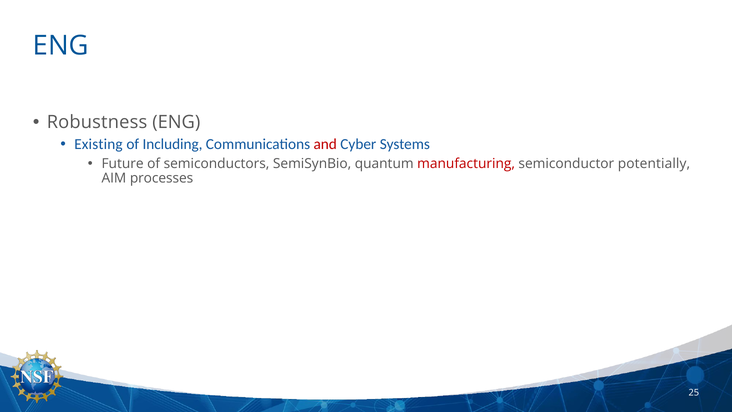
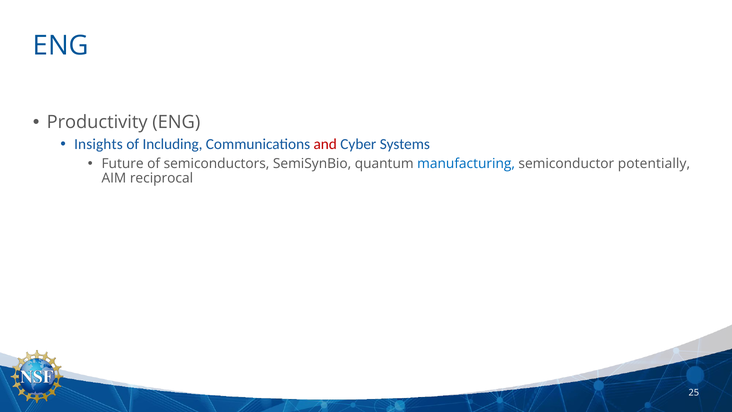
Robustness: Robustness -> Productivity (97, 122)
Existing: Existing -> Insights (98, 144)
manufacturing colour: red -> blue (466, 164)
processes: processes -> reciprocal (162, 178)
